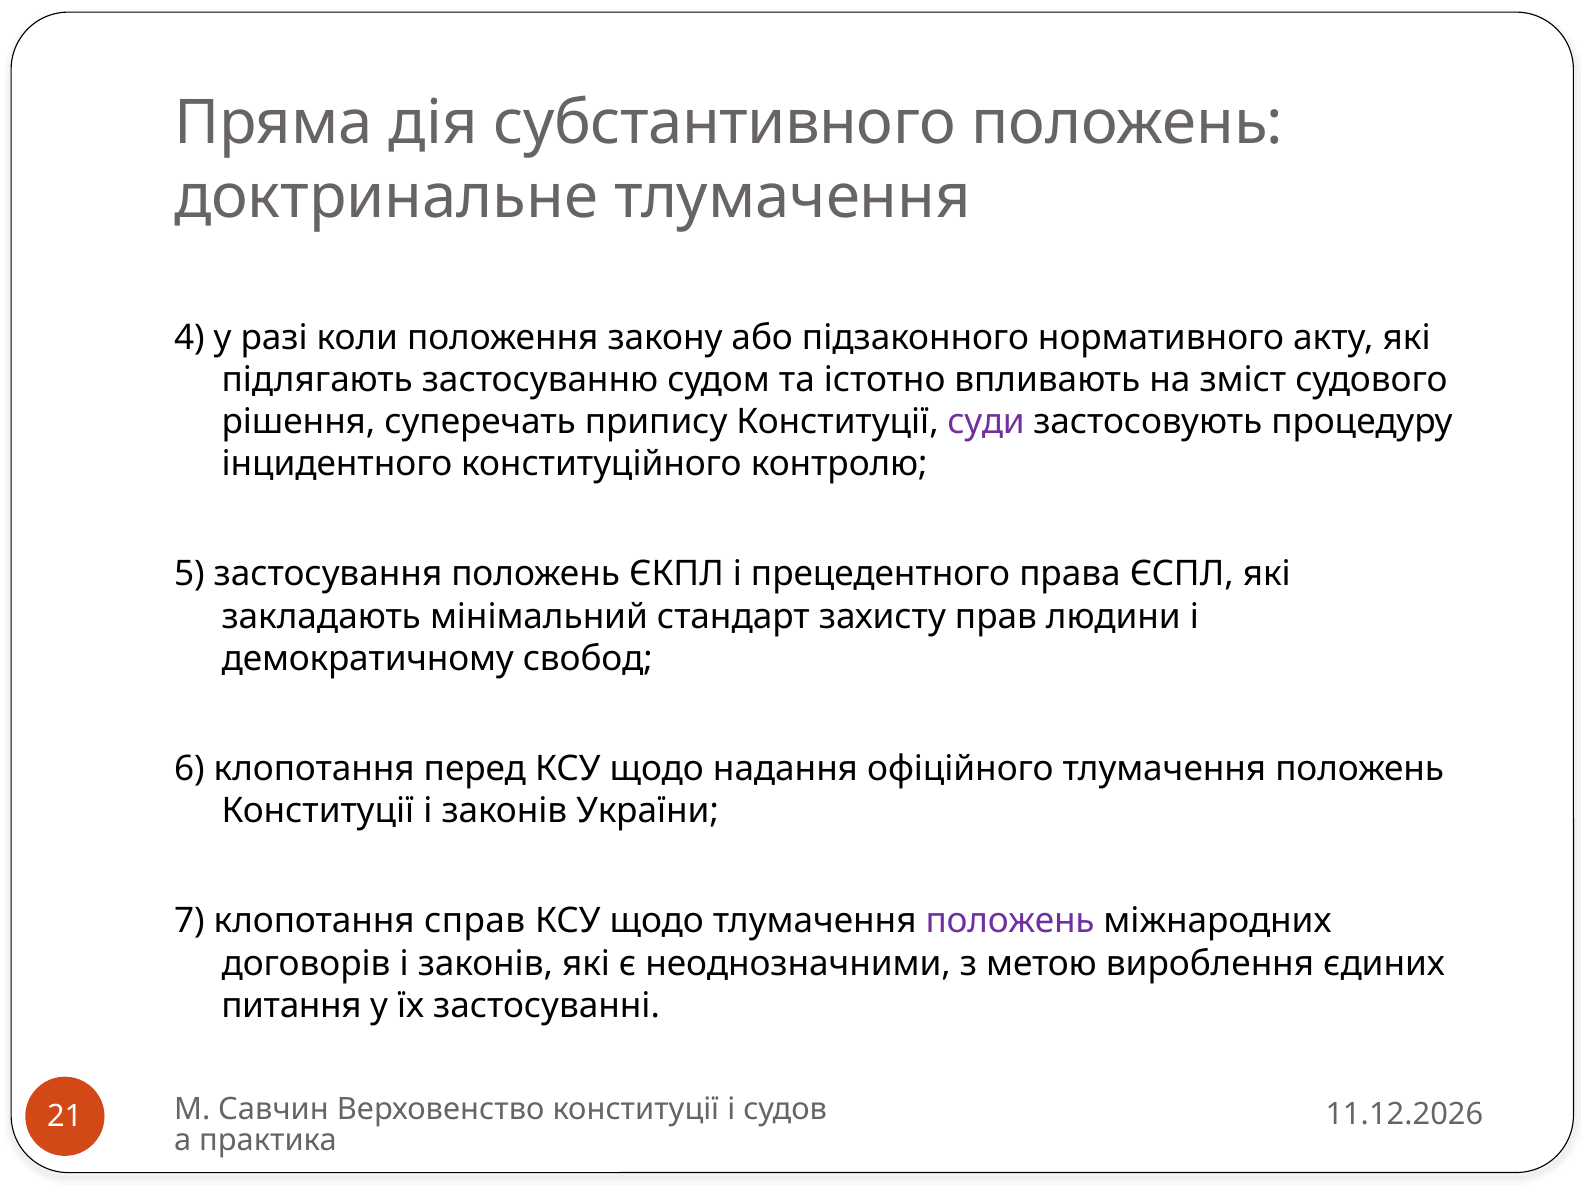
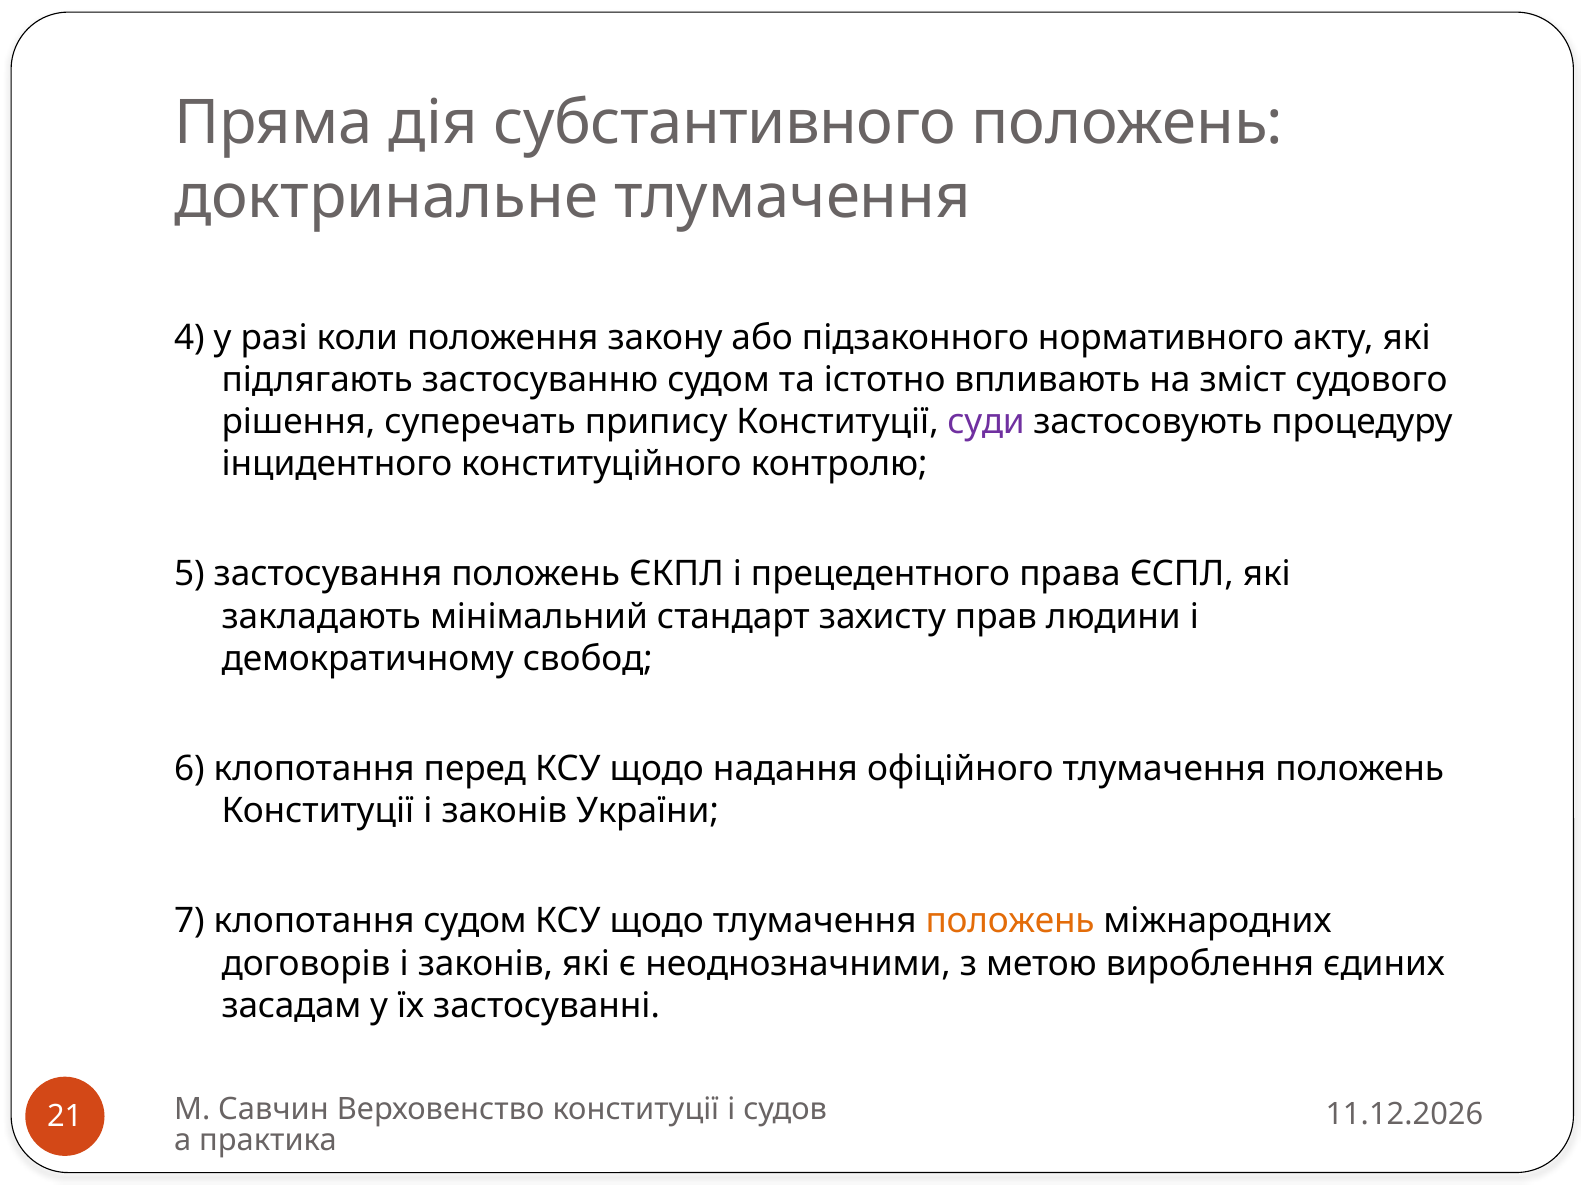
клопотання справ: справ -> судом (475, 921)
положень colour: purple -> orange (1010, 921)
питання: питання -> засадам (292, 1006)
